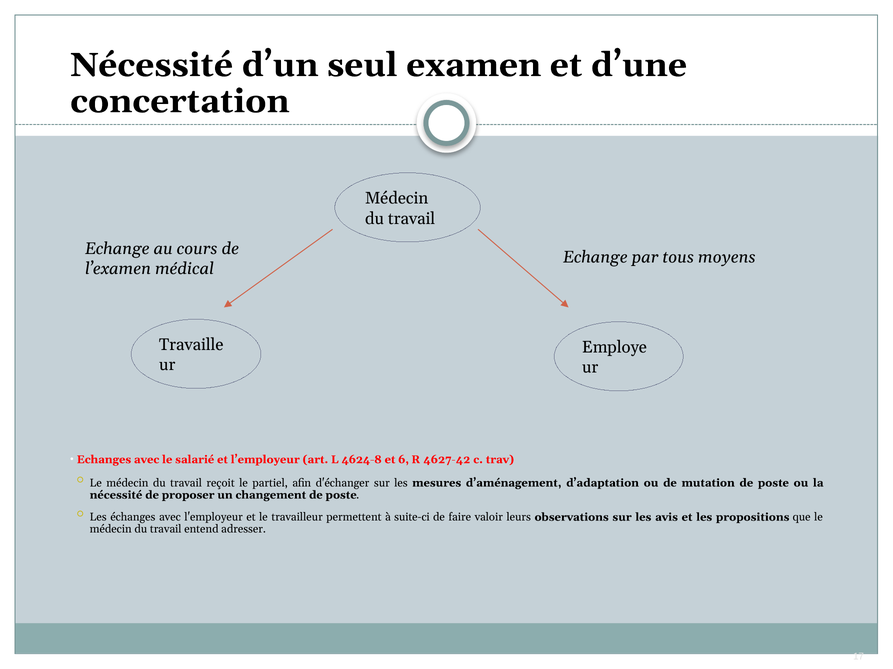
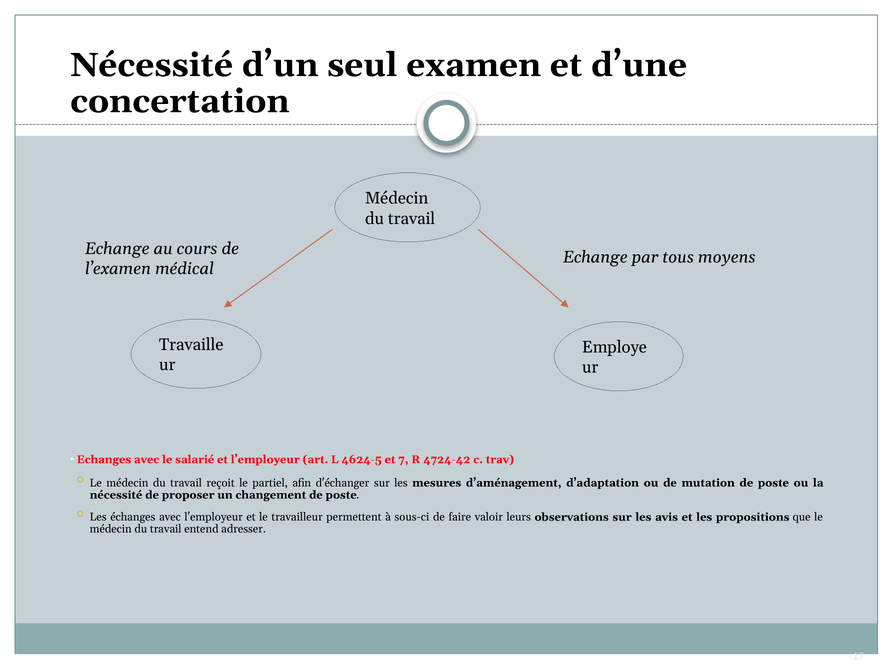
4624-8: 4624-8 -> 4624-5 (362, 460)
6: 6 -> 7 (403, 460)
4627-42: 4627-42 -> 4724-42 (447, 460)
suite-ci: suite-ci -> sous-ci (412, 518)
